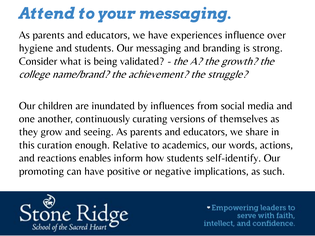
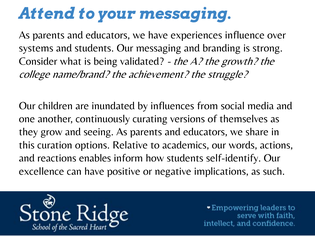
hygiene: hygiene -> systems (36, 48)
enough: enough -> options (92, 145)
promoting: promoting -> excellence (42, 171)
